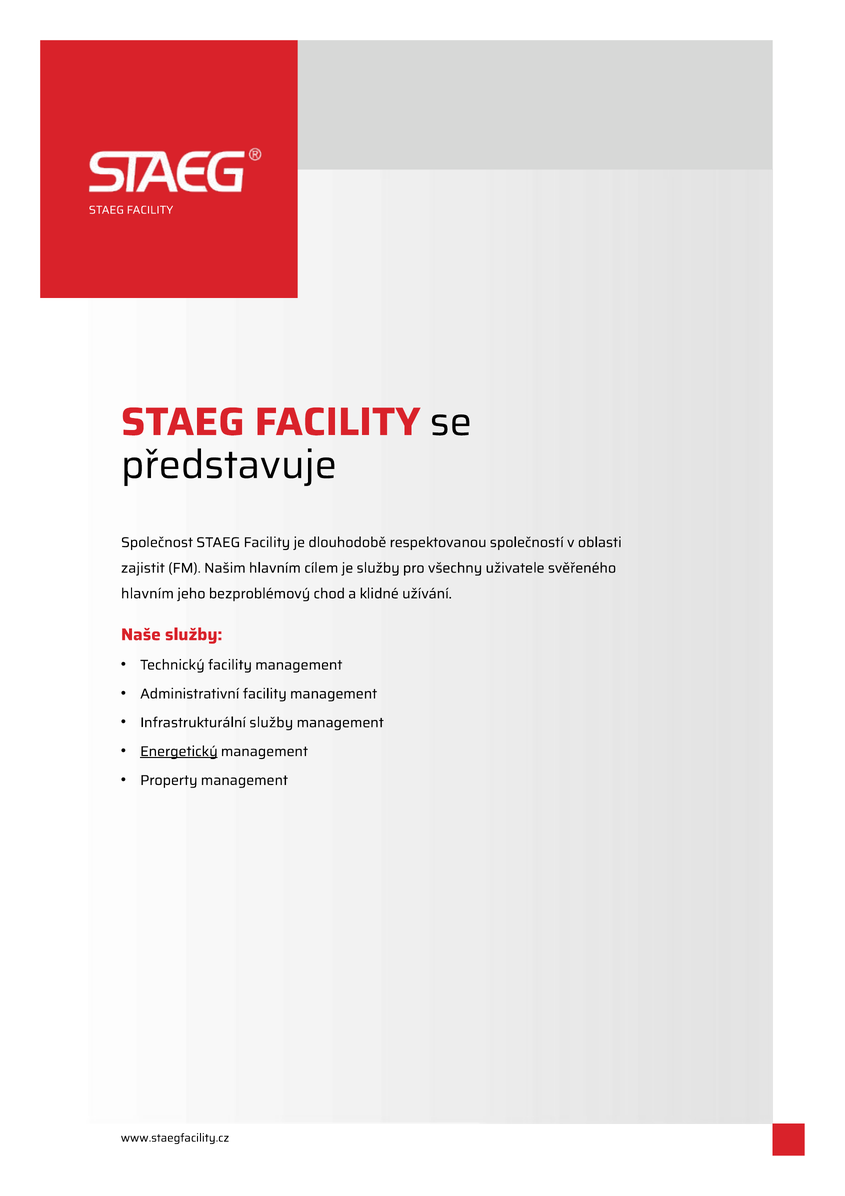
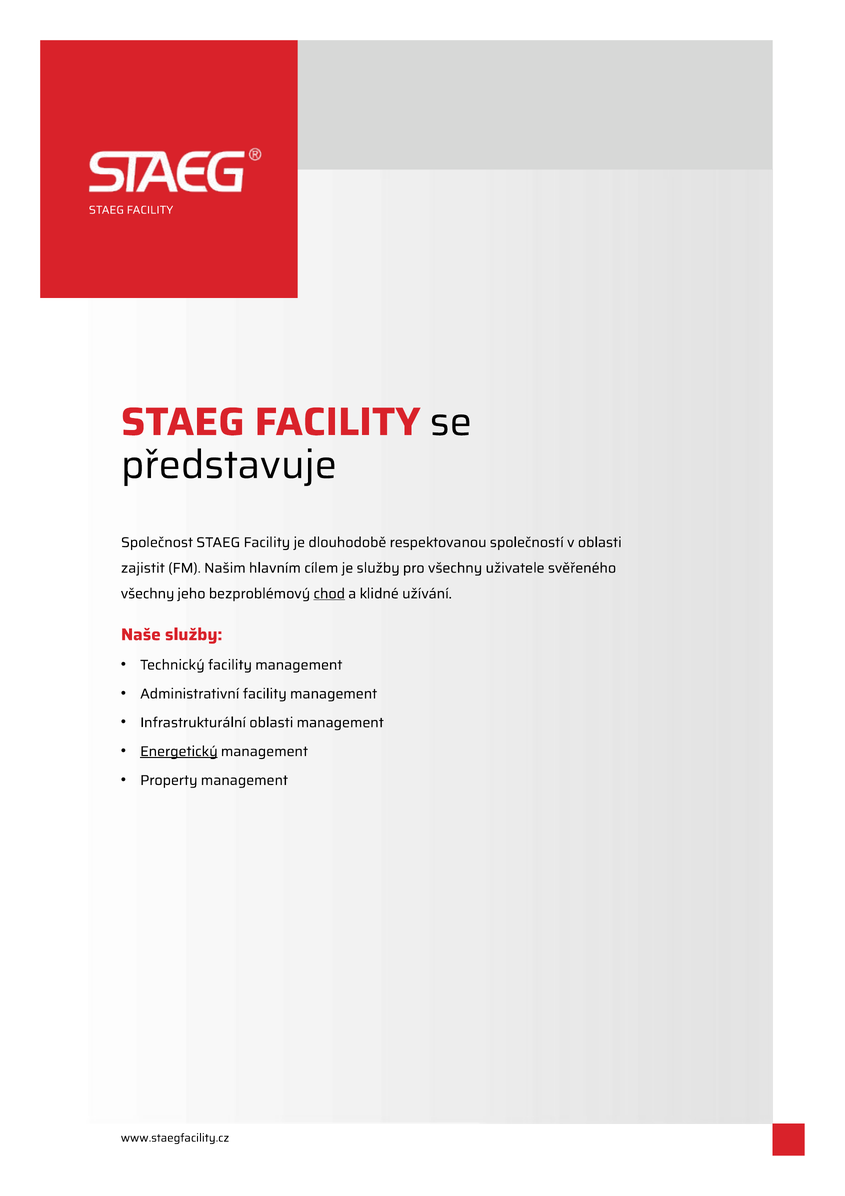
hlavním: hlavním -> všechny (148, 593)
chod underline: none -> present (329, 593)
Infrastrukturální služby: služby -> oblasti (271, 722)
